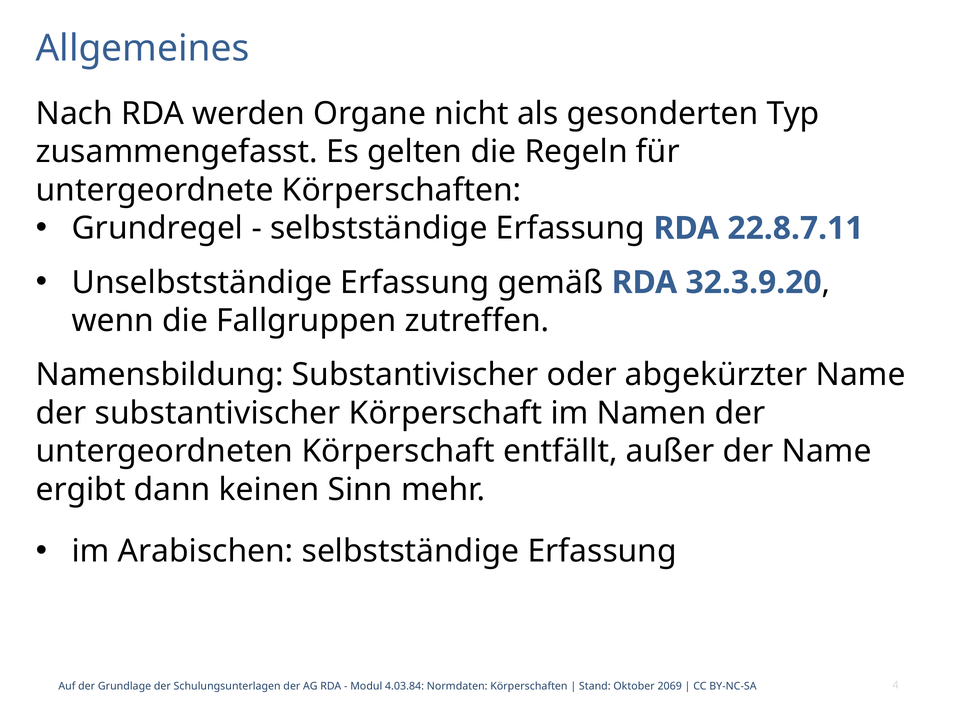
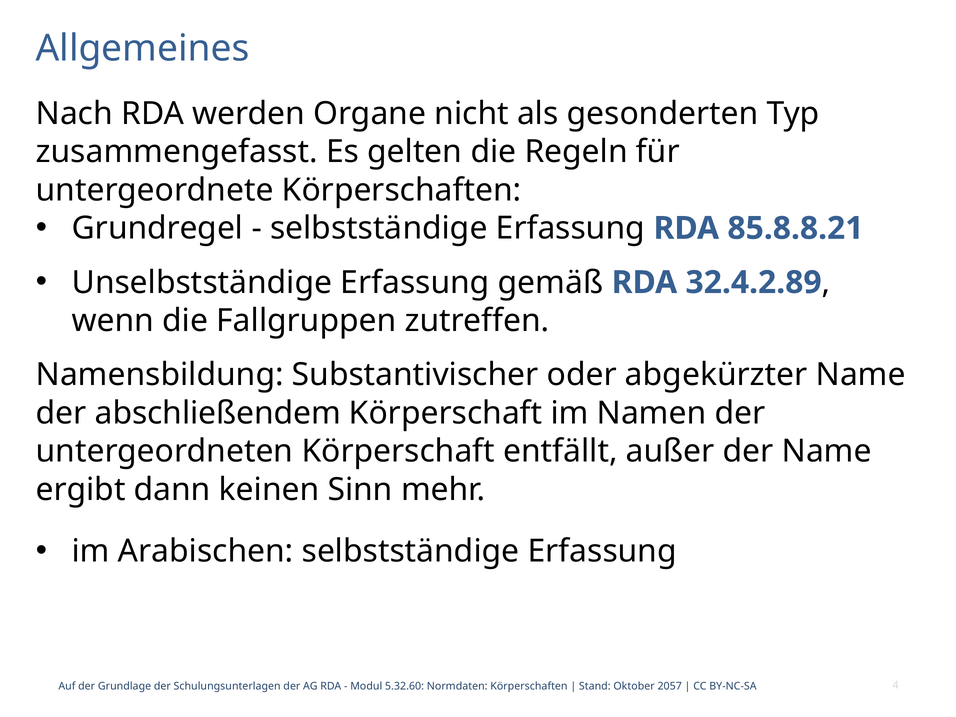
22.8.7.11: 22.8.7.11 -> 85.8.8.21 (795, 228)
32.3.9.20: 32.3.9.20 -> 32.4.2.89 (754, 282)
der substantivischer: substantivischer -> abschließendem (218, 413)
4.03.84: 4.03.84 -> 5.32.60 (405, 686)
2069: 2069 -> 2057 (670, 686)
